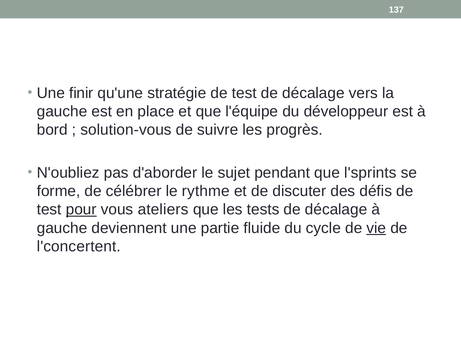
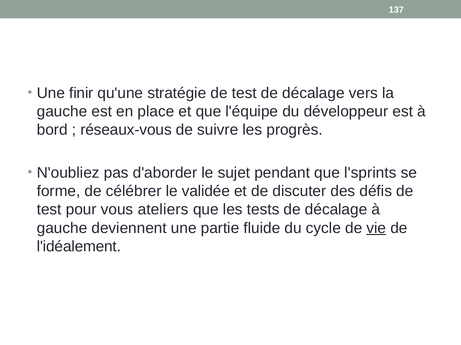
solution-vous: solution-vous -> réseaux-vous (126, 130)
rythme: rythme -> validée (206, 192)
pour underline: present -> none (81, 210)
l'concertent: l'concertent -> l'idéalement (79, 247)
